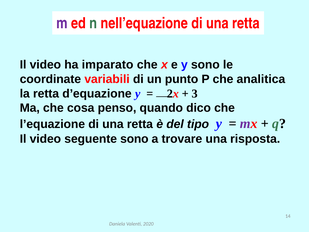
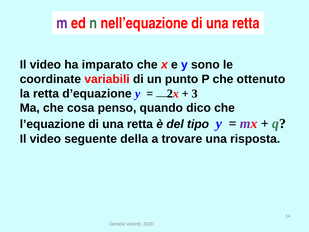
analitica: analitica -> ottenuto (261, 79)
seguente sono: sono -> della (134, 139)
